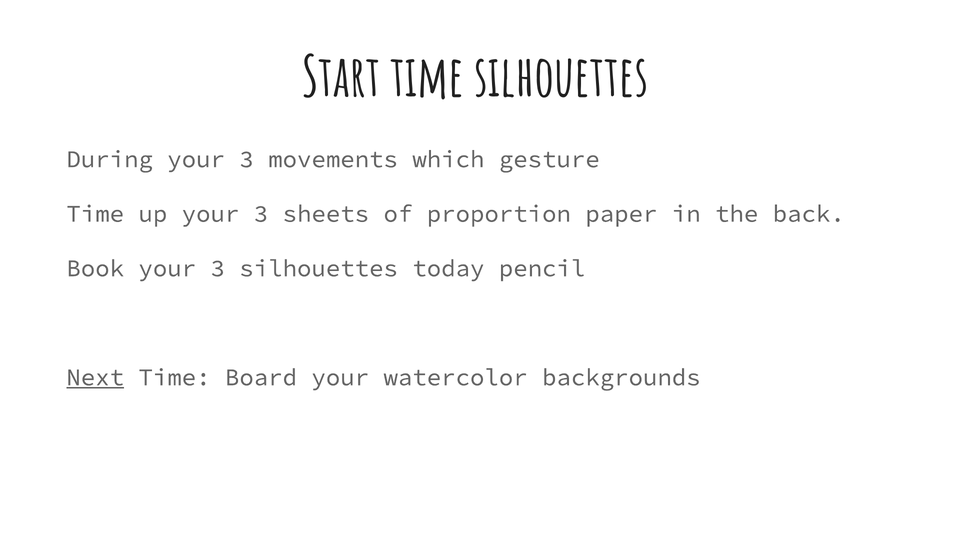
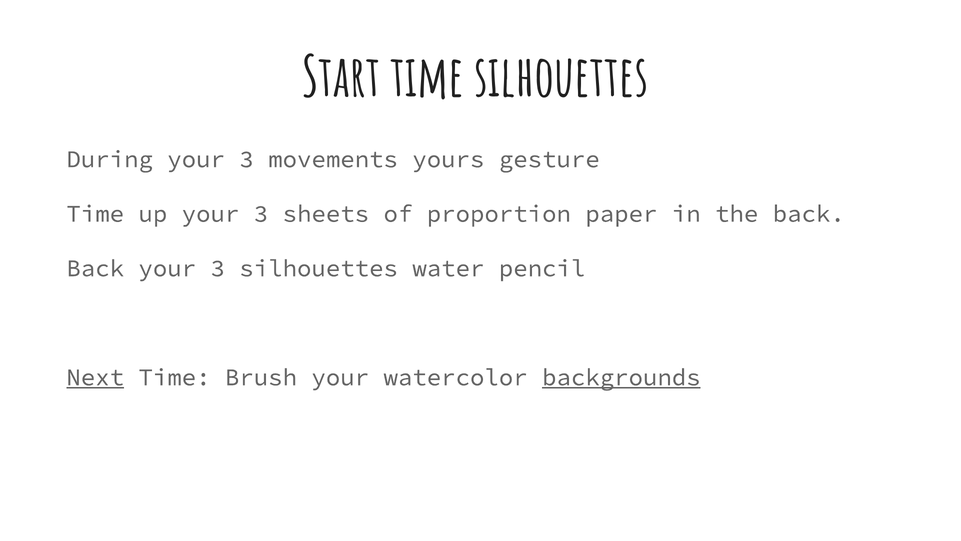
which: which -> yours (448, 159)
Book: Book -> Back (95, 268)
today: today -> water (448, 268)
Board: Board -> Brush (261, 377)
backgrounds underline: none -> present (621, 377)
